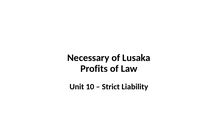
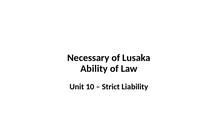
Profits: Profits -> Ability (94, 69)
